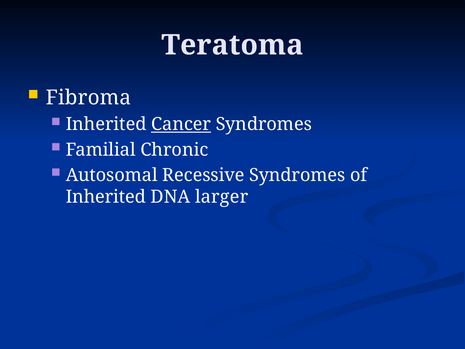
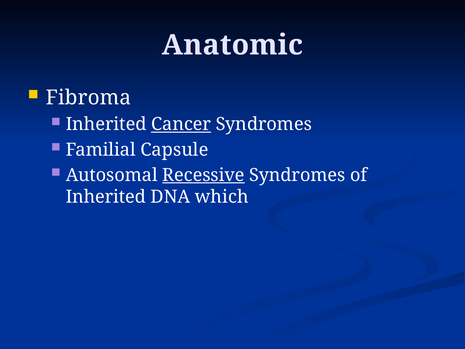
Teratoma: Teratoma -> Anatomic (232, 45)
Chronic: Chronic -> Capsule (174, 150)
Recessive underline: none -> present (203, 175)
larger: larger -> which (222, 197)
